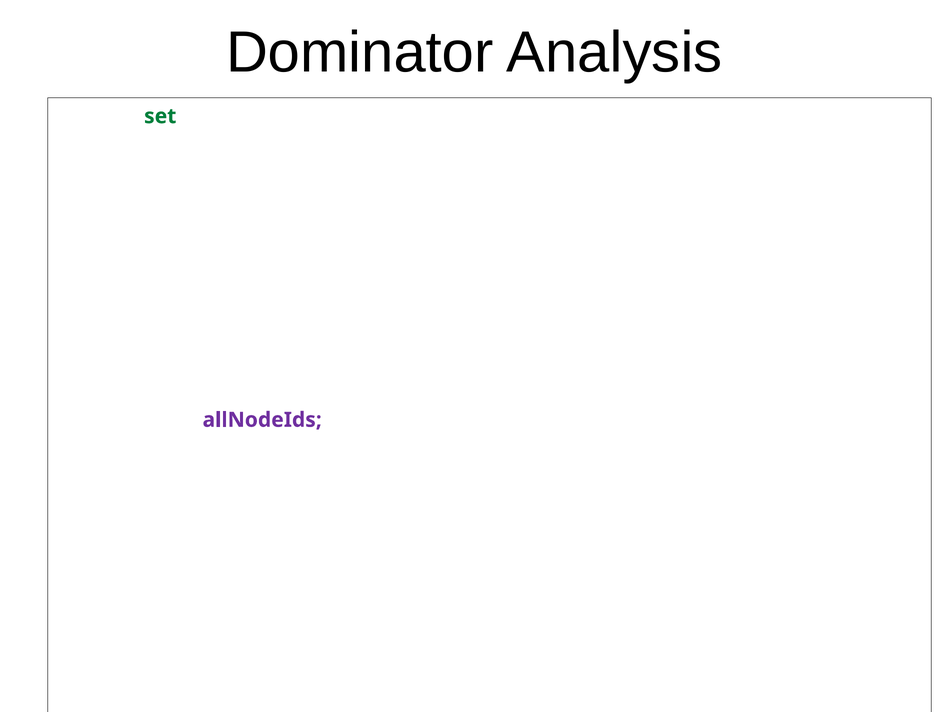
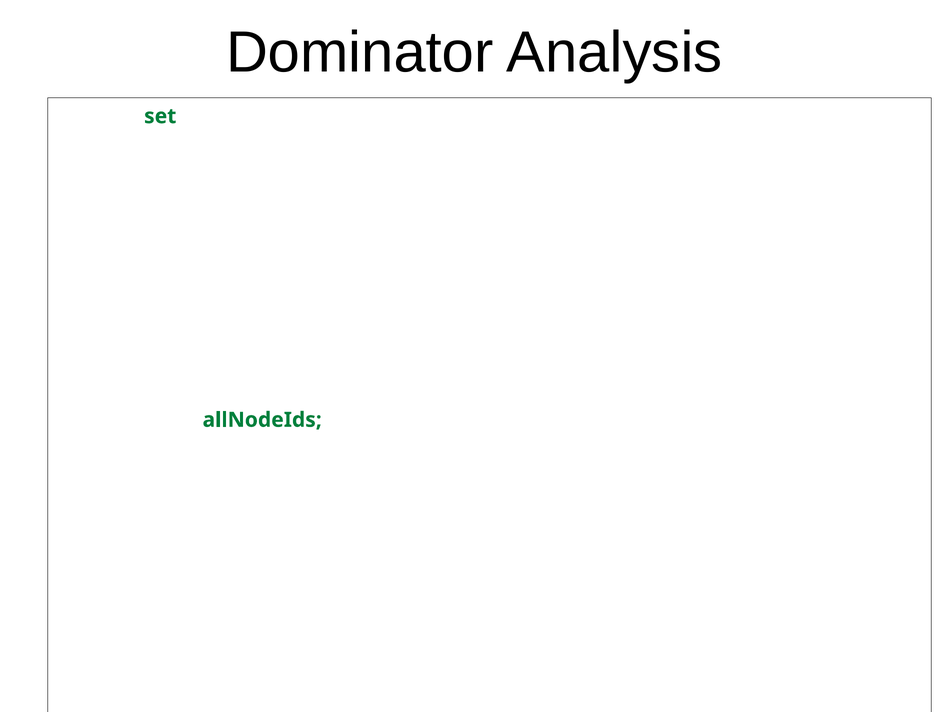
allNodeIds colour: purple -> green (262, 420)
